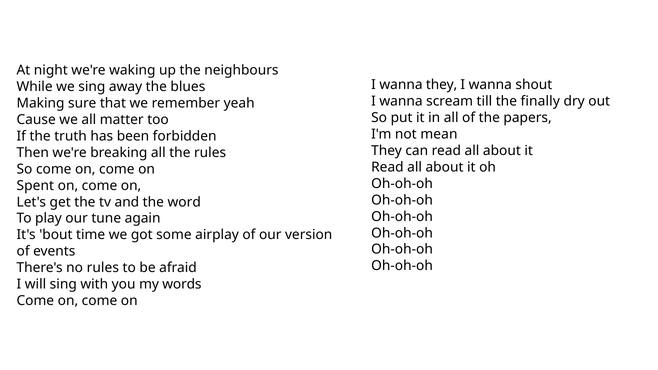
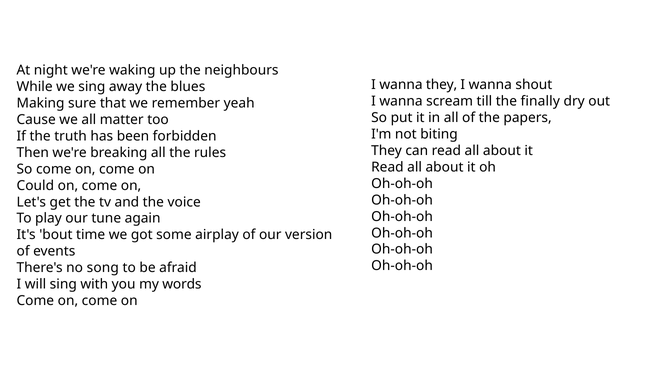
mean: mean -> biting (439, 134)
Spent: Spent -> Could (35, 186)
word: word -> voice (184, 202)
no rules: rules -> song (103, 268)
